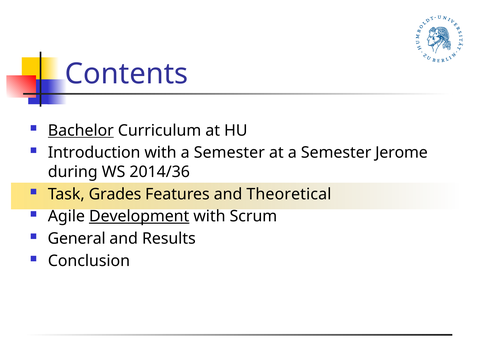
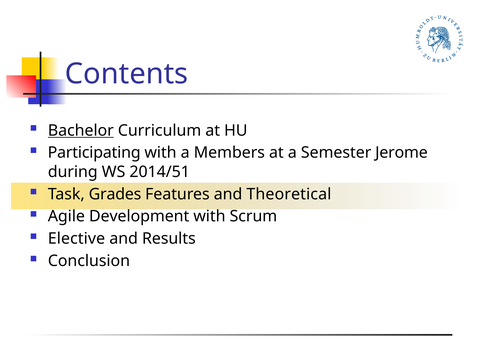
Introduction: Introduction -> Participating (94, 153)
with a Semester: Semester -> Members (229, 153)
2014/36: 2014/36 -> 2014/51 (160, 172)
Development underline: present -> none (139, 216)
General: General -> Elective (76, 238)
